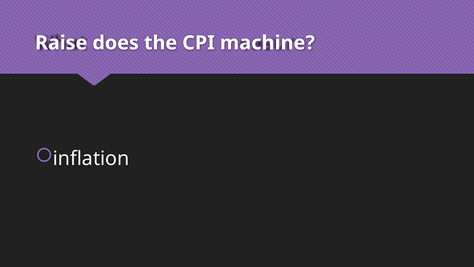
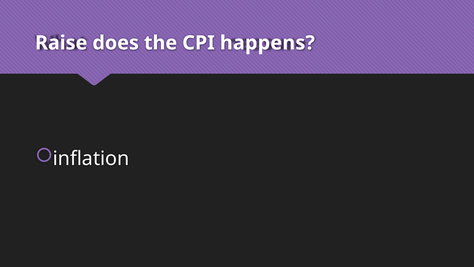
machine: machine -> happens (267, 43)
